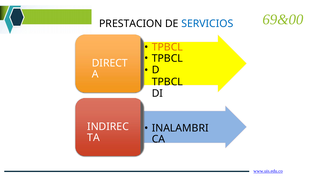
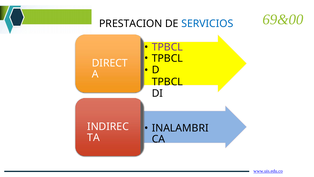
TPBCL colour: orange -> purple (167, 47)
